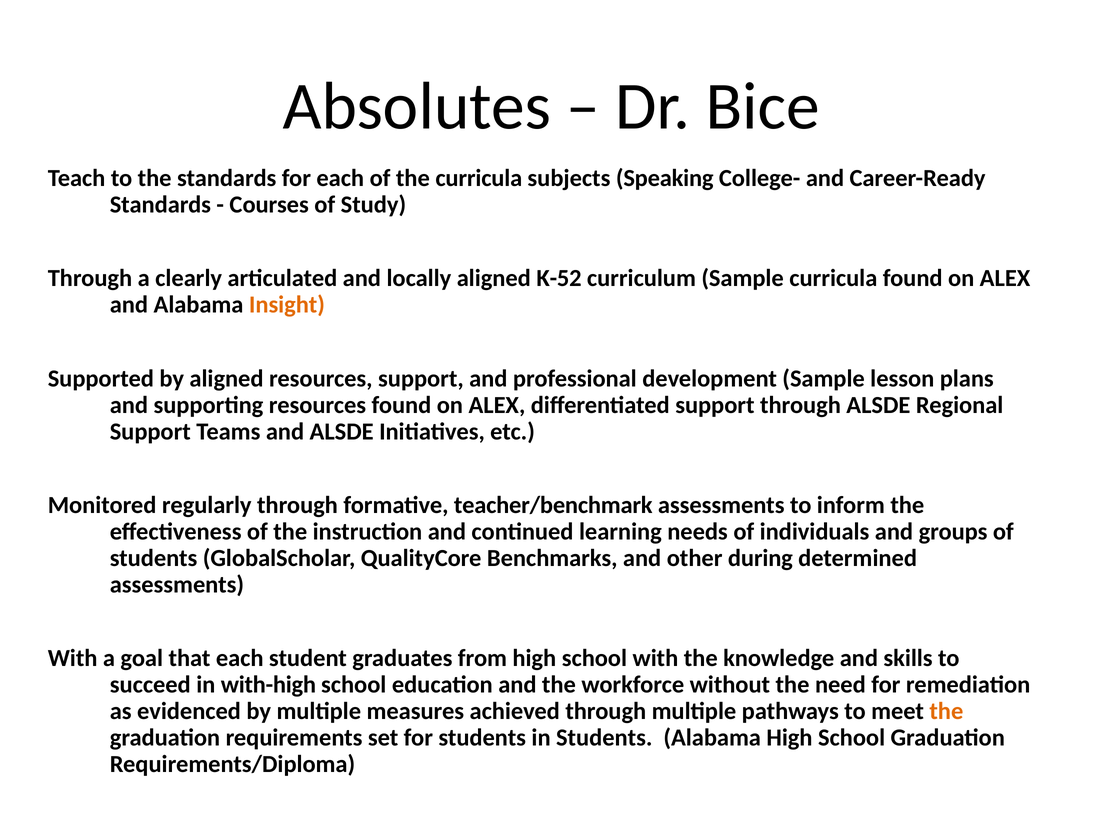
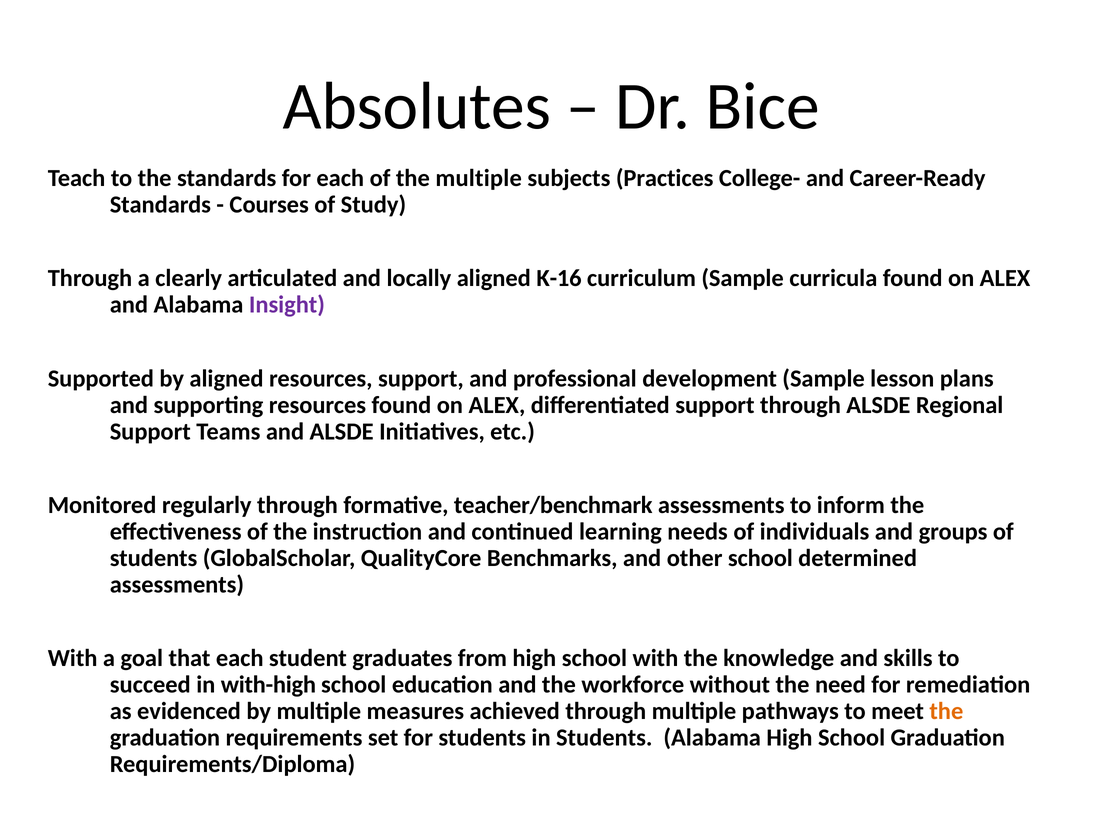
the curricula: curricula -> multiple (479, 178)
Speaking: Speaking -> Practices (665, 178)
K-52: K-52 -> K-16 (559, 278)
Insight colour: orange -> purple (287, 305)
other during: during -> school (760, 558)
